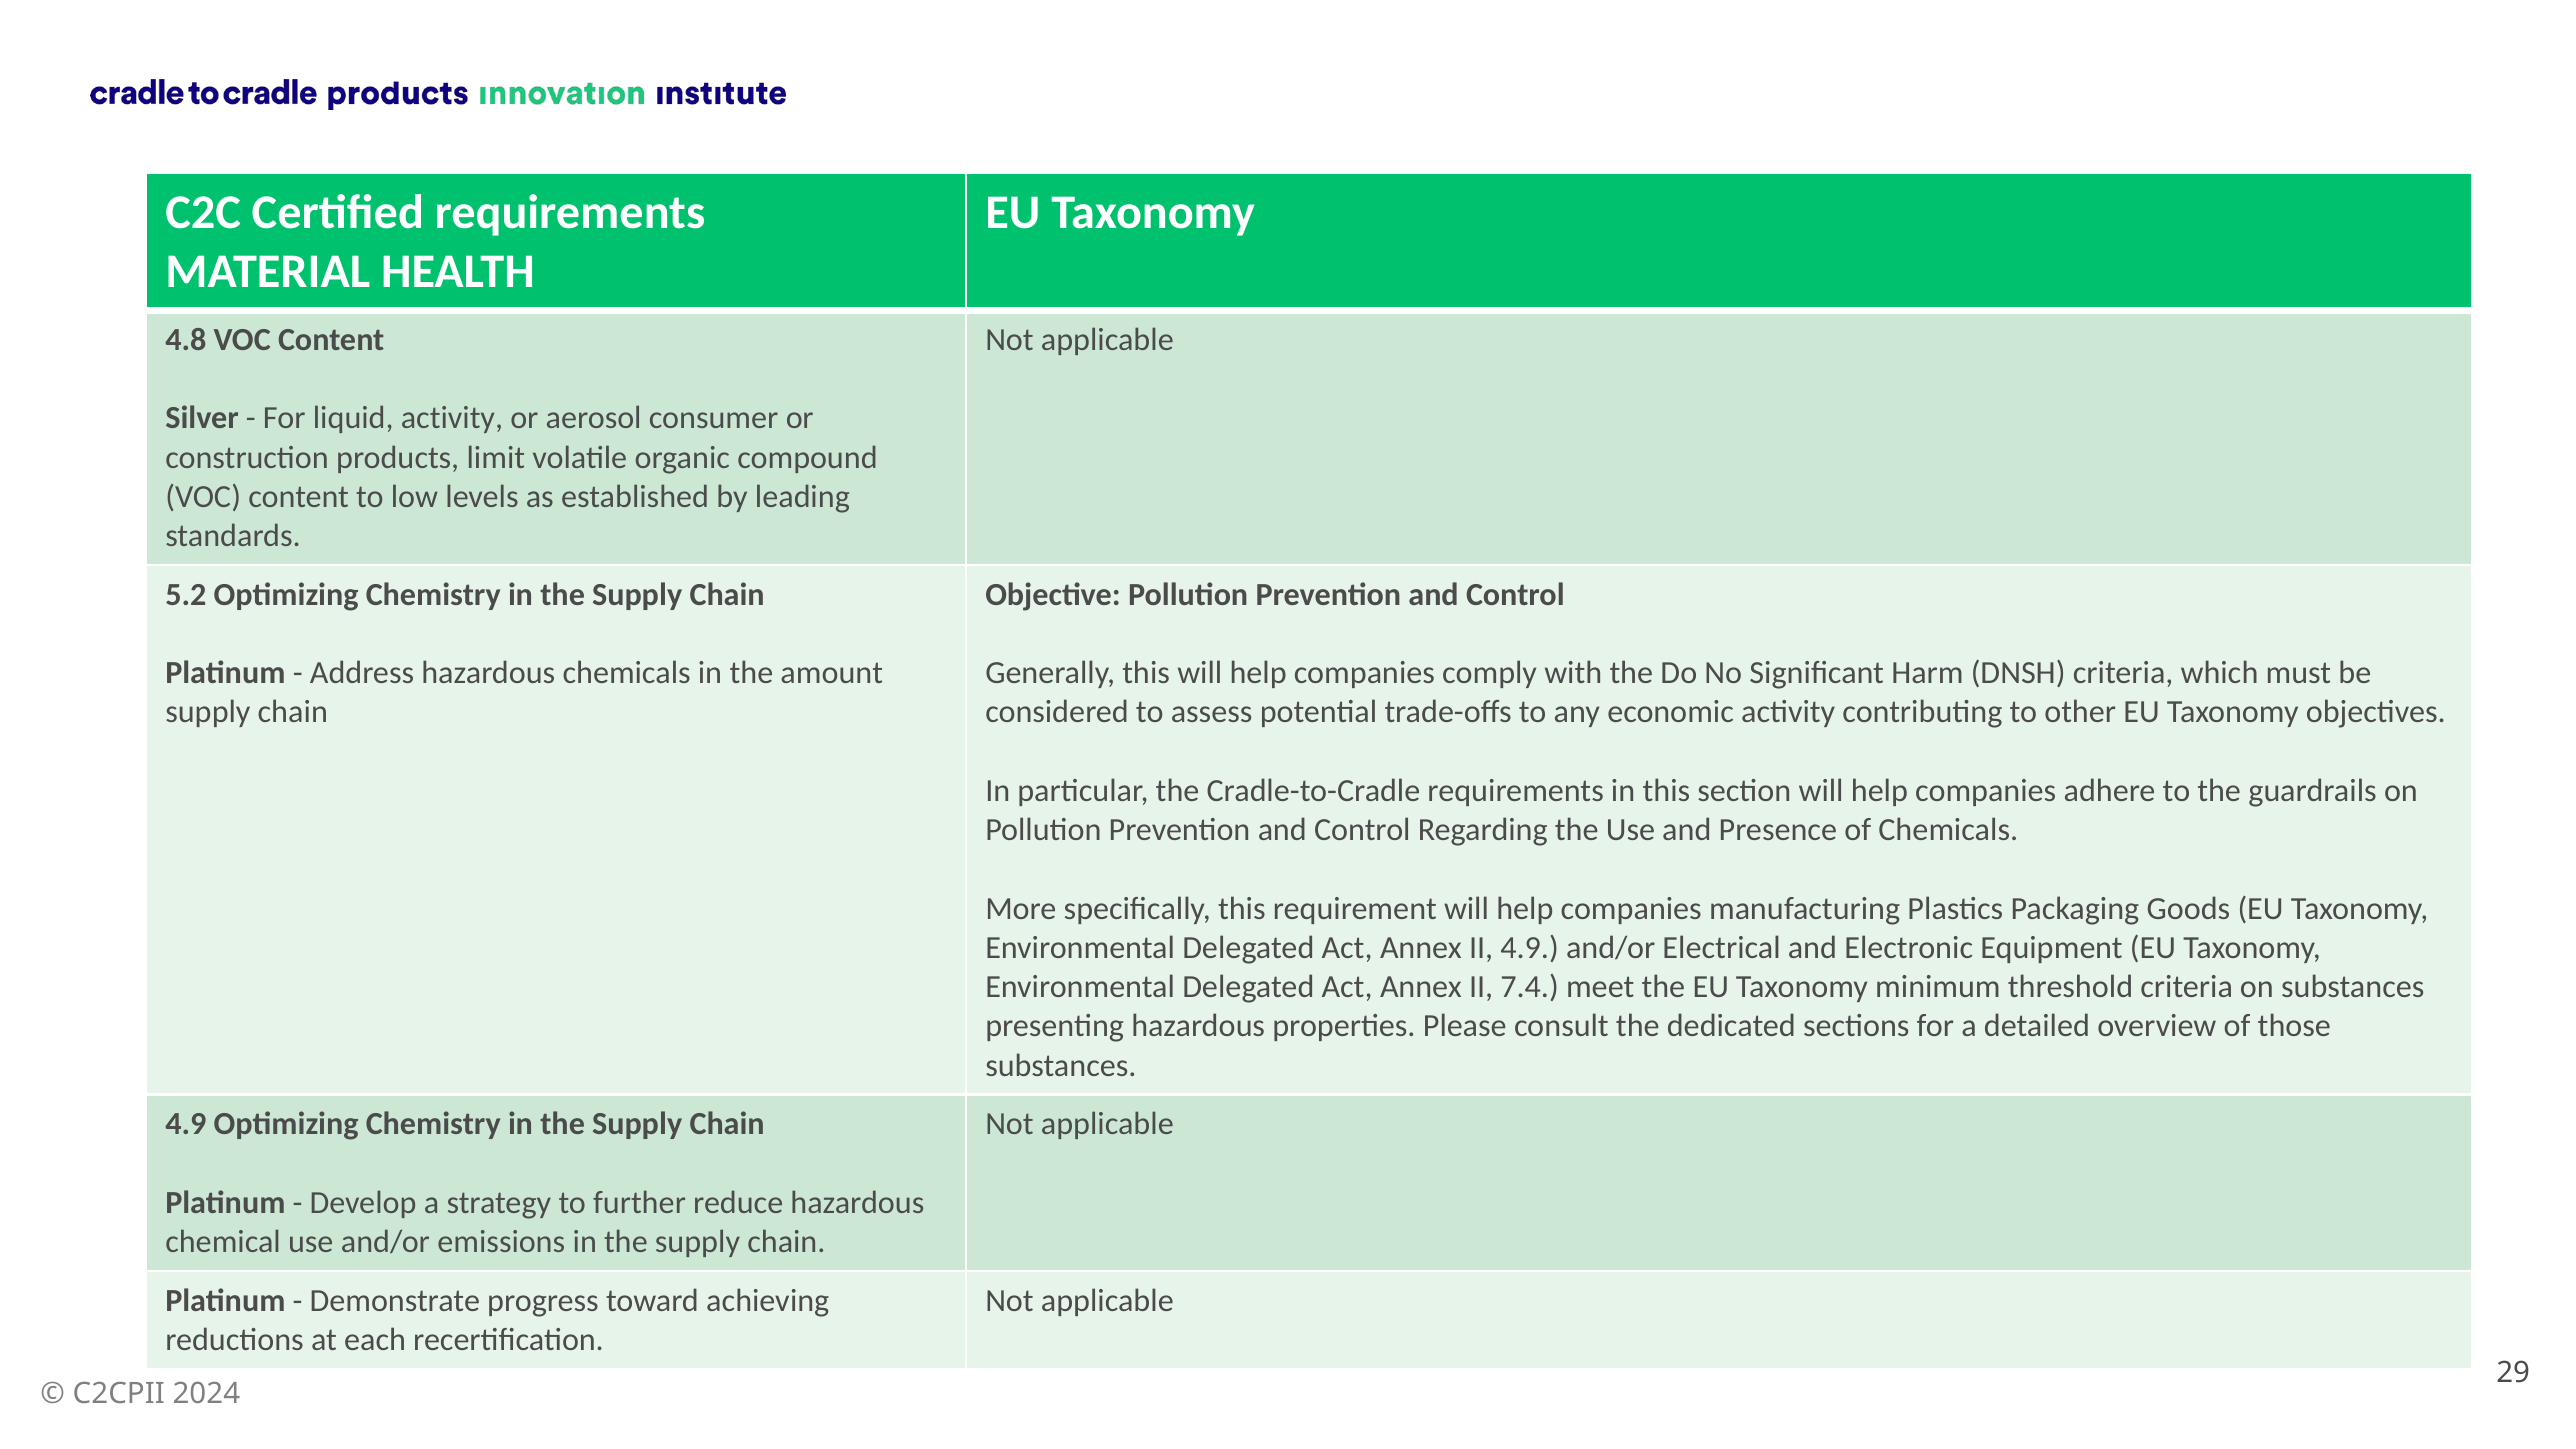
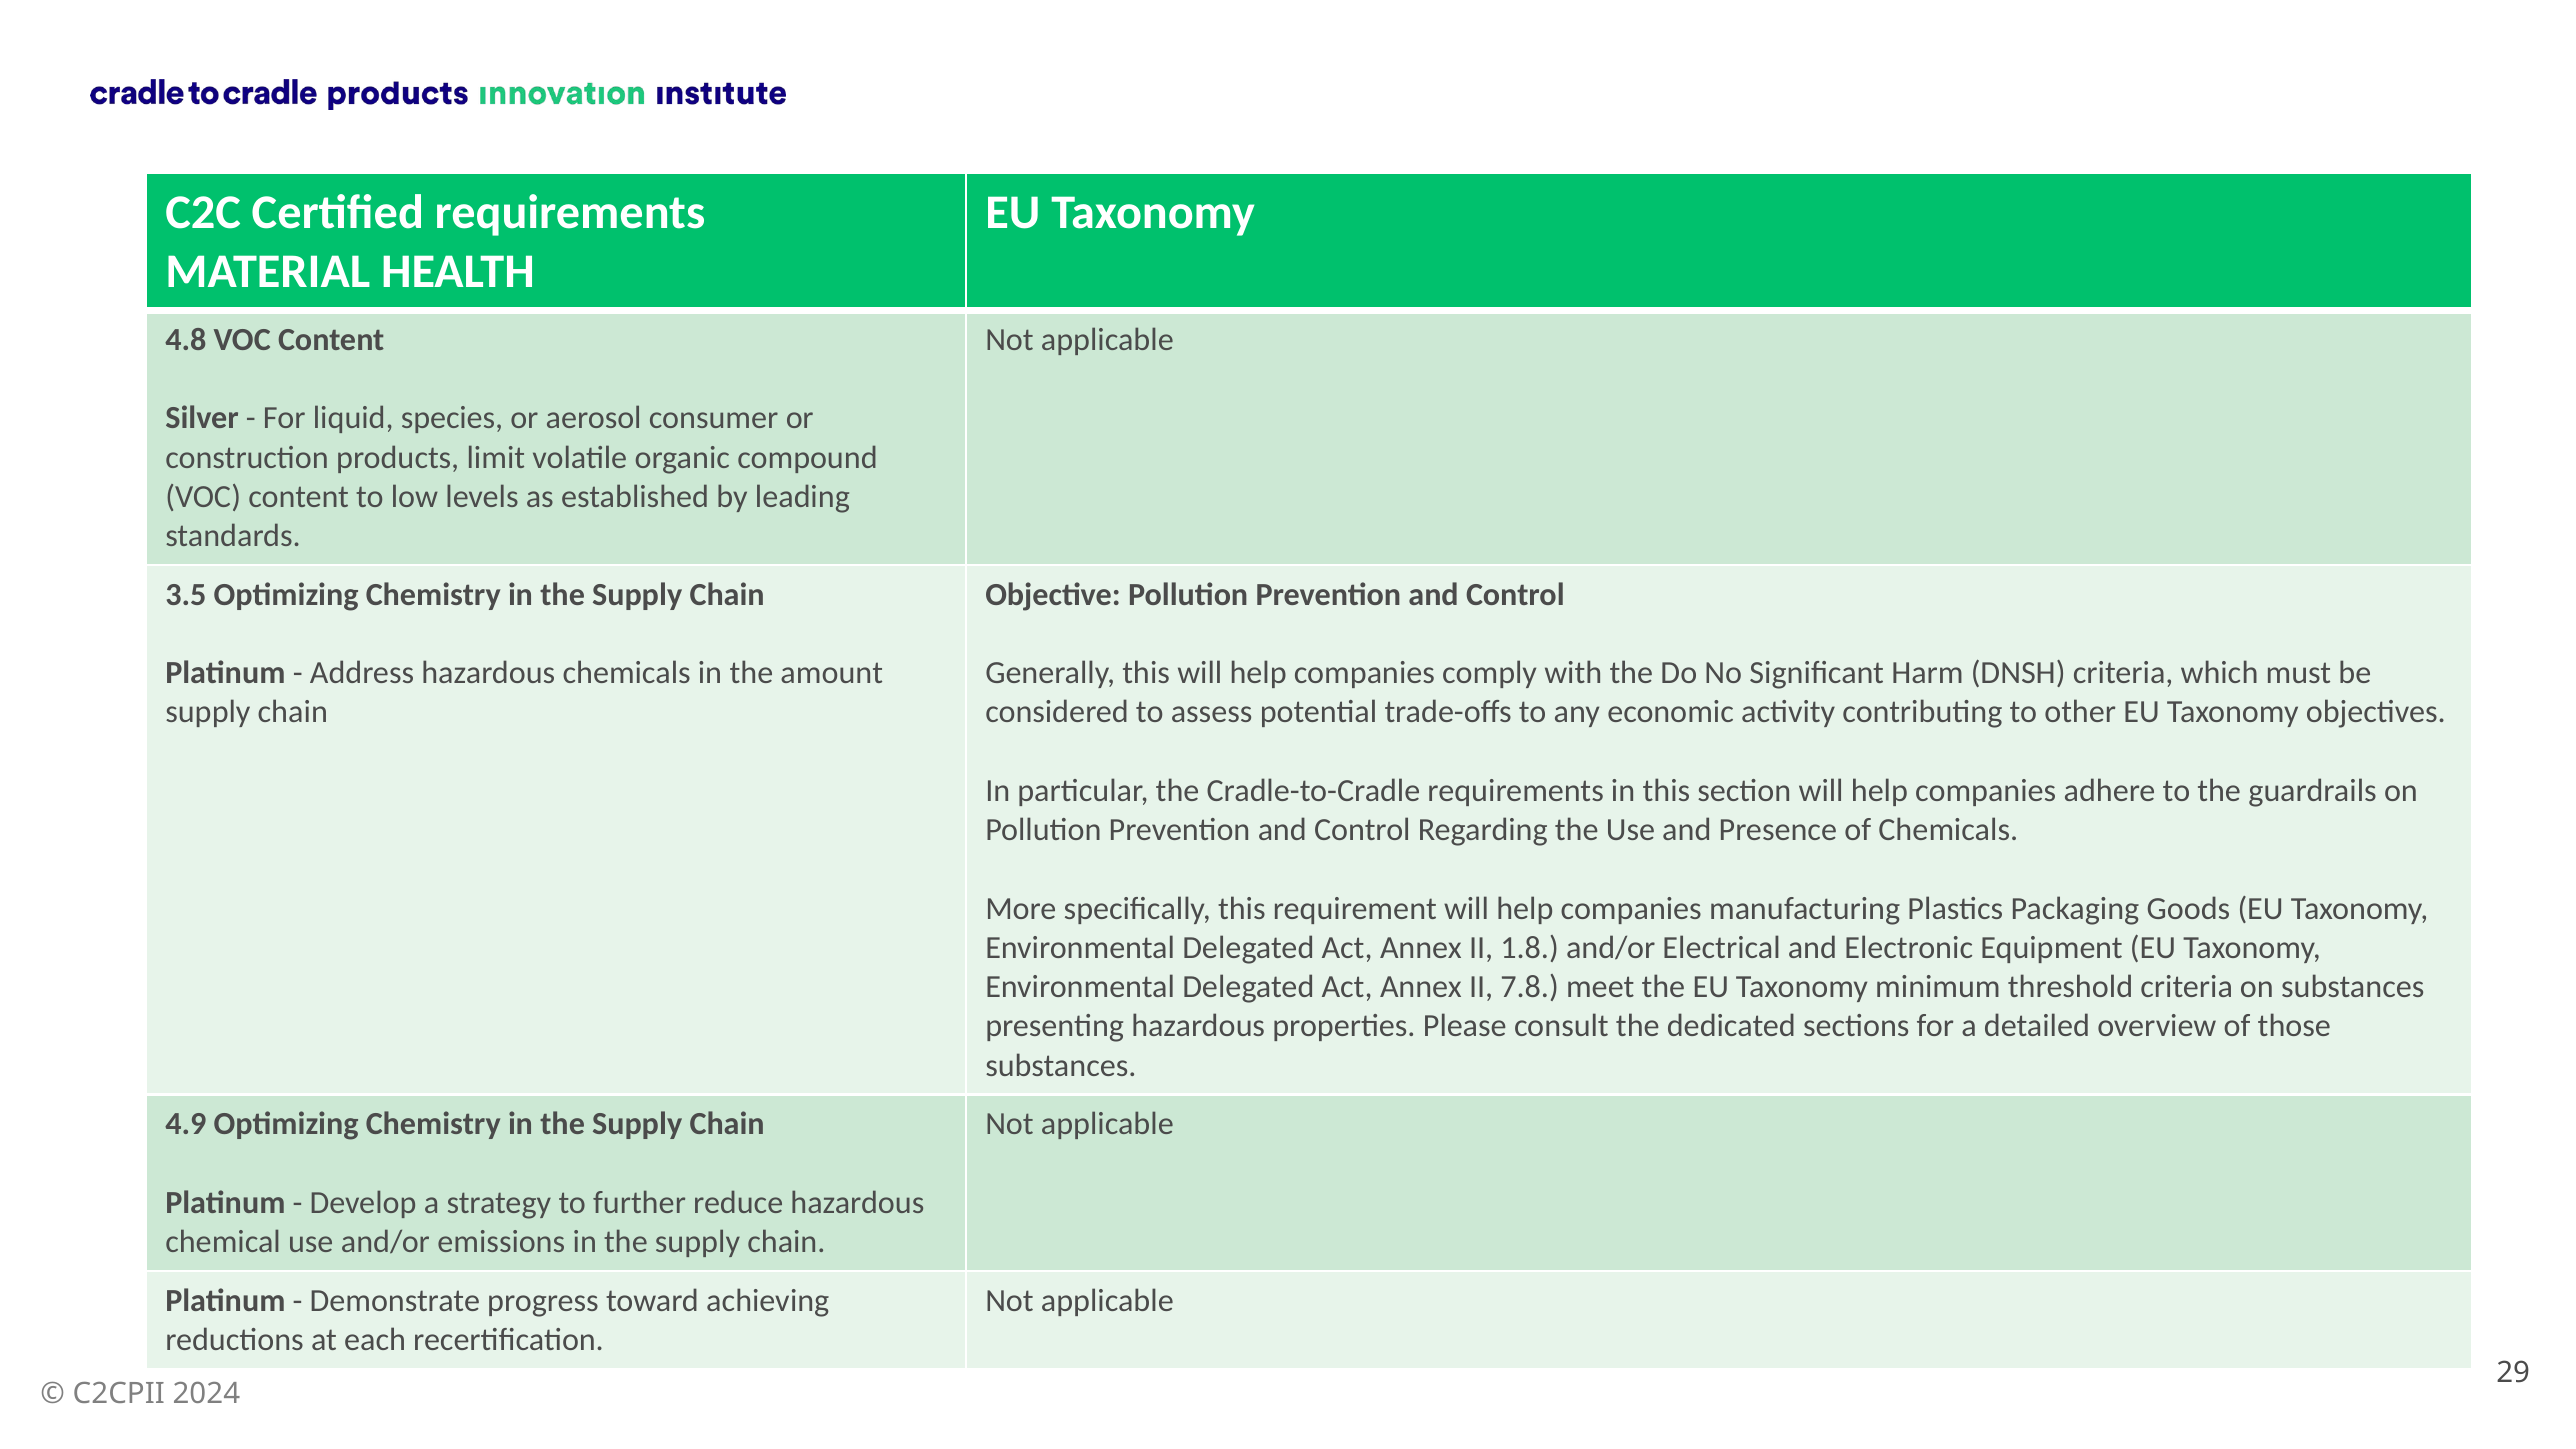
liquid activity: activity -> species (452, 418)
5.2: 5.2 -> 3.5 (186, 595)
II 4.9: 4.9 -> 1.8 (1530, 948)
7.4: 7.4 -> 7.8 (1530, 987)
